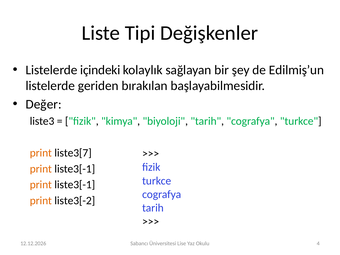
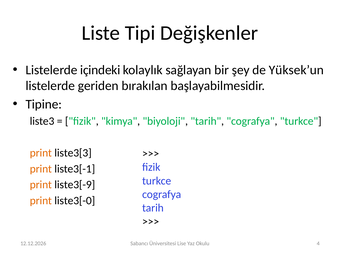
Edilmiş’un: Edilmiş’un -> Yüksek’un (296, 70)
Değer: Değer -> Tipine (44, 104)
liste3[7: liste3[7 -> liste3[3 (73, 153)
liste3[-1: liste3[-1 -> liste3[-9 (75, 185)
liste3[-2: liste3[-2 -> liste3[-0 (75, 201)
